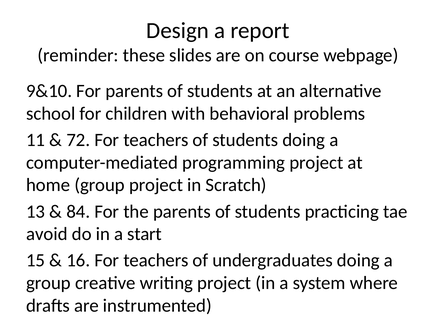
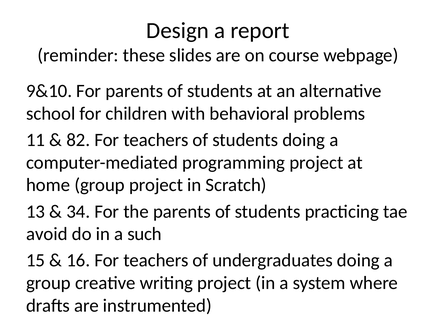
72: 72 -> 82 (78, 140)
84: 84 -> 34 (78, 212)
start: start -> such (145, 234)
